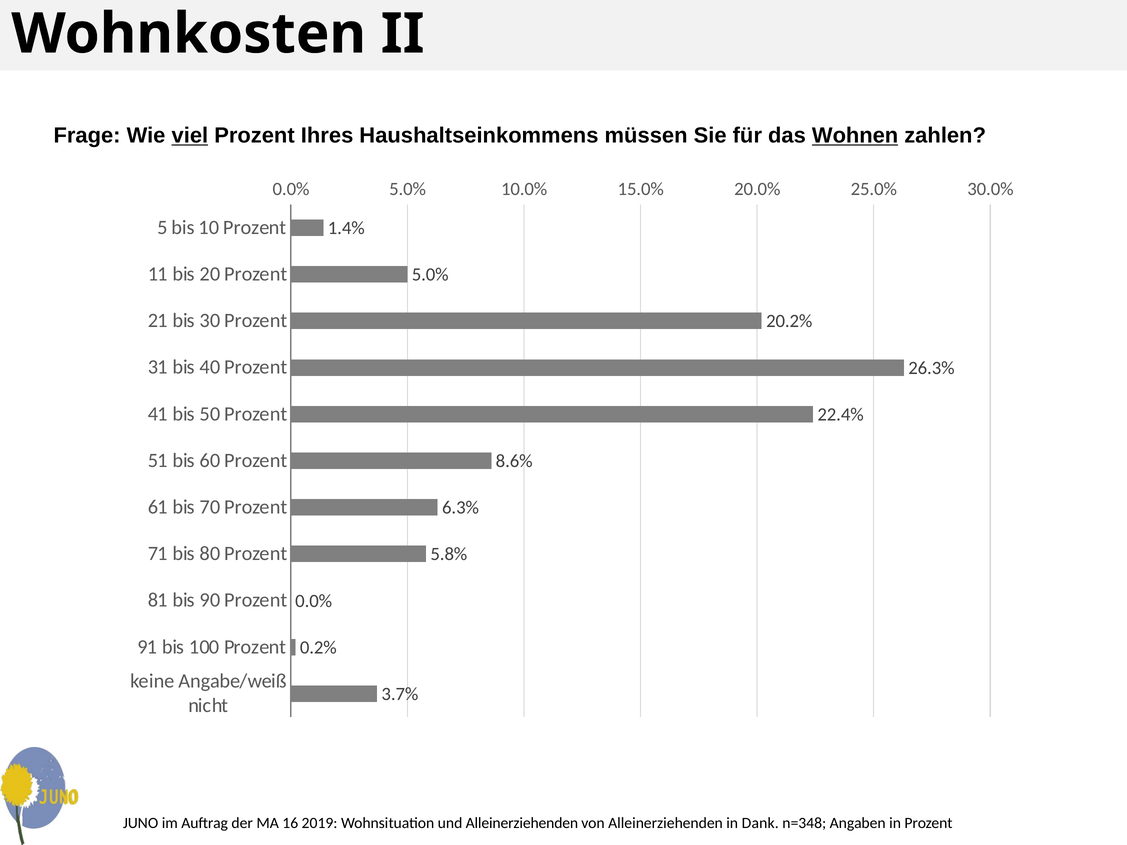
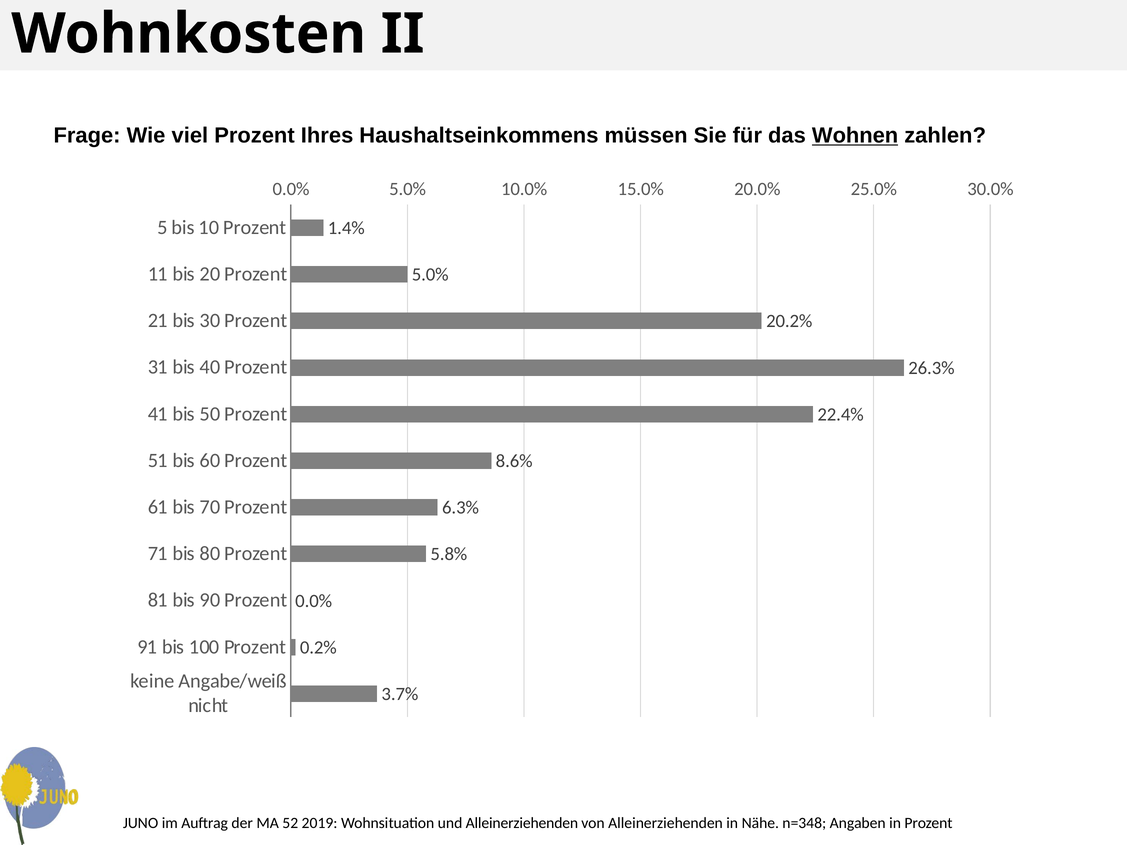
viel underline: present -> none (190, 136)
16: 16 -> 52 (290, 823)
Dank: Dank -> Nähe (760, 823)
